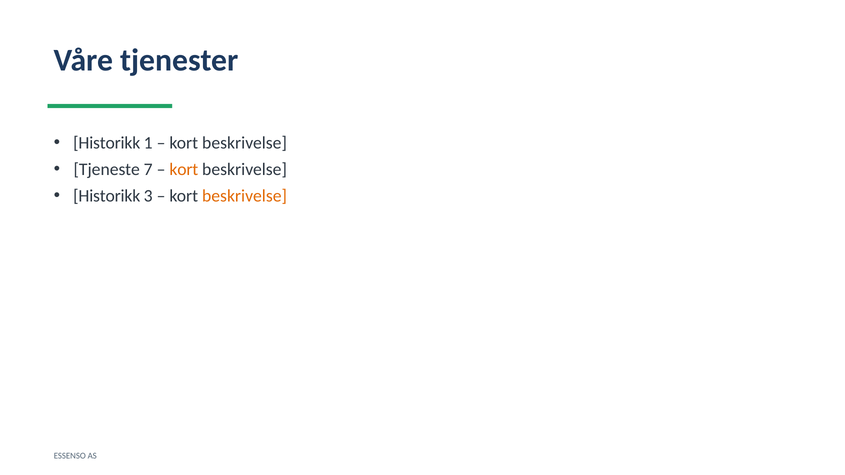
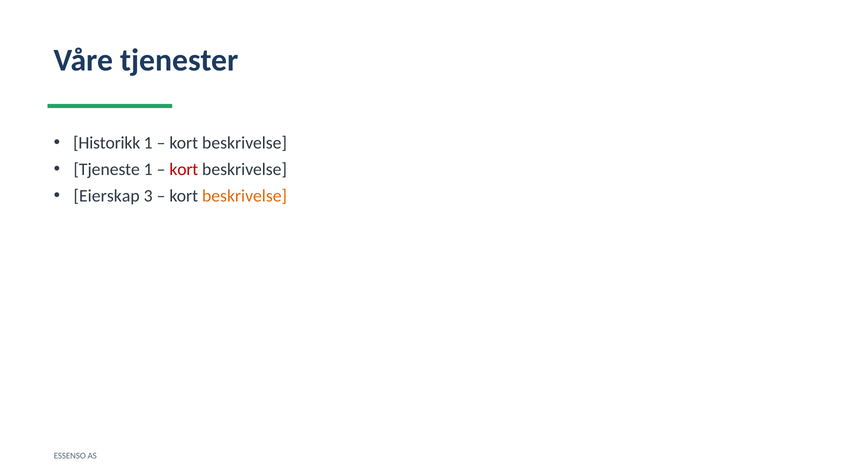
Tjeneste 7: 7 -> 1 (148, 170)
kort colour: orange -> red (184, 170)
Historikk: Historikk -> Eierskap (107, 196)
